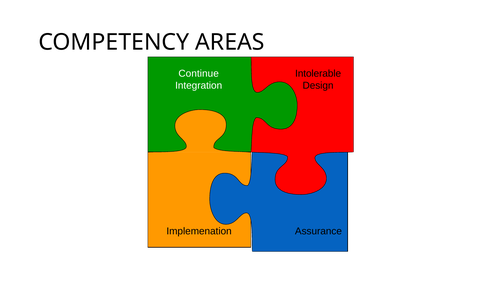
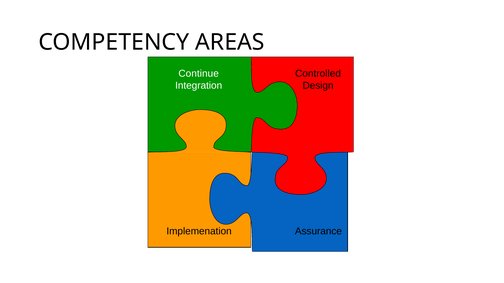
Intolerable: Intolerable -> Controlled (318, 74)
